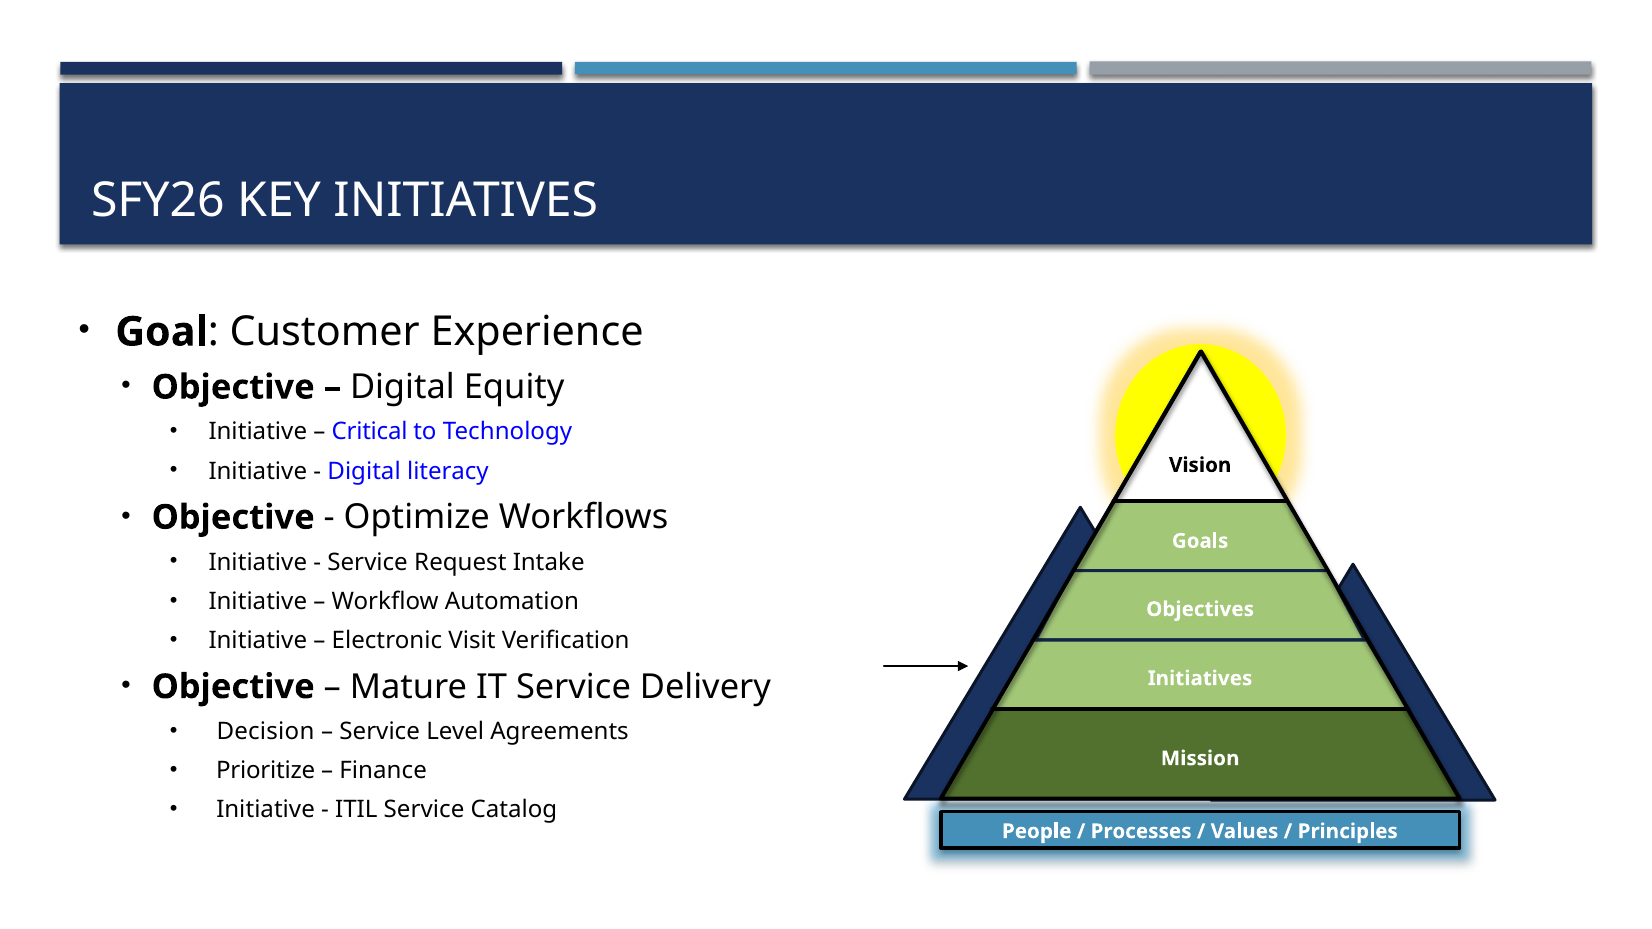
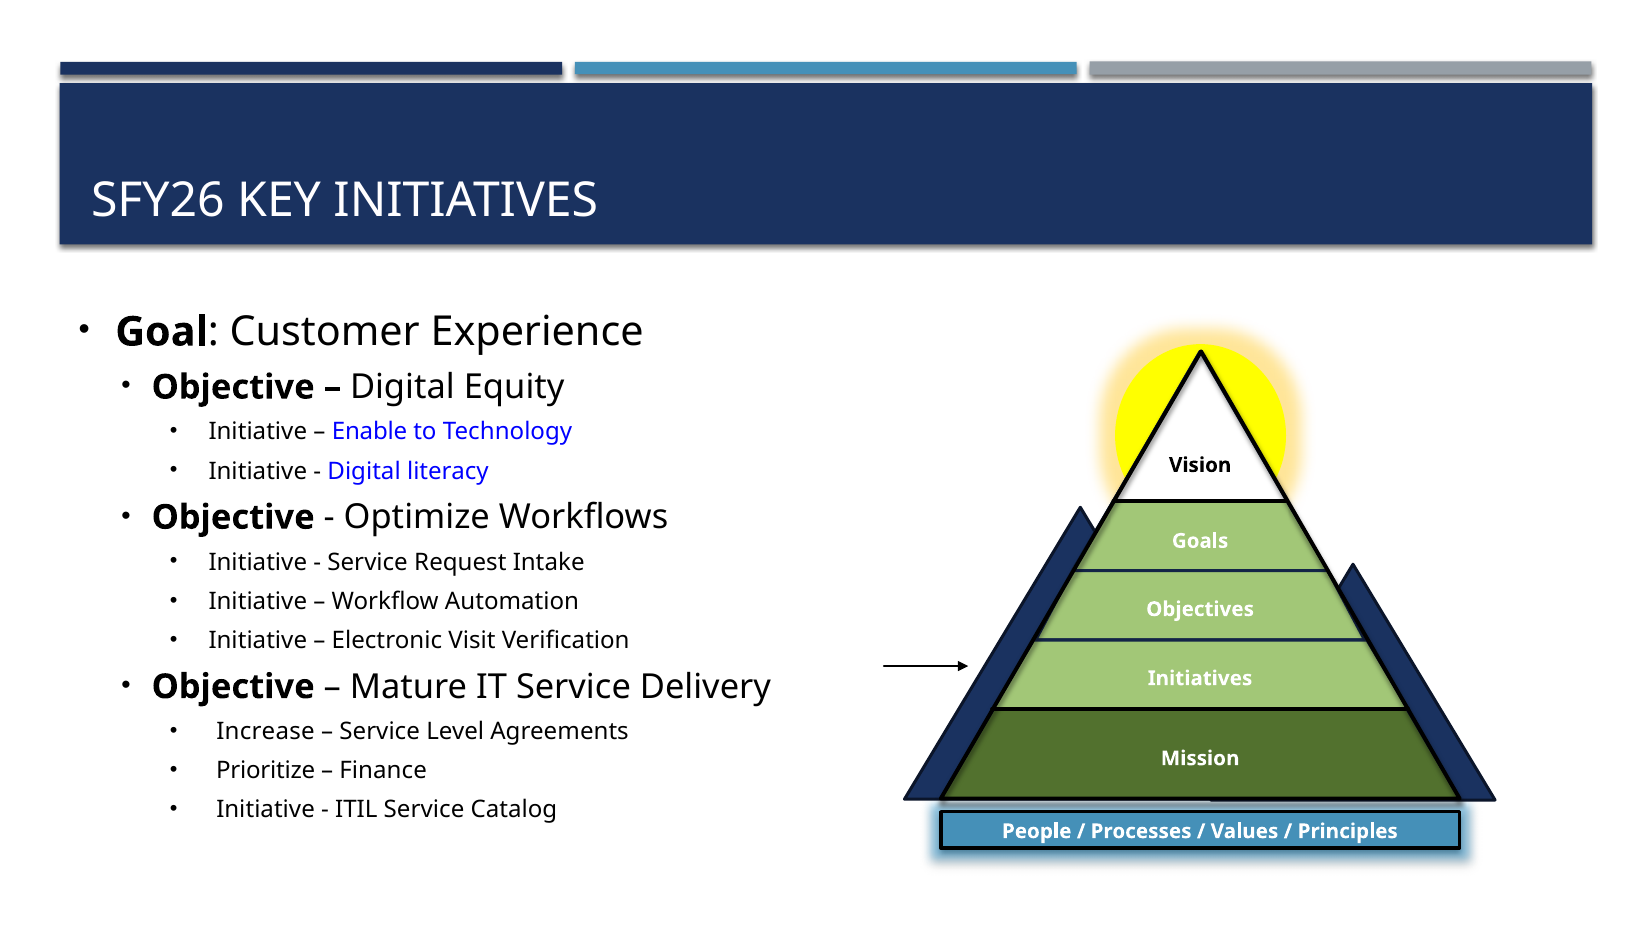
Critical: Critical -> Enable (370, 432)
Decision: Decision -> Increase (265, 732)
